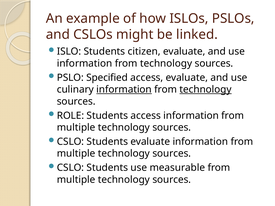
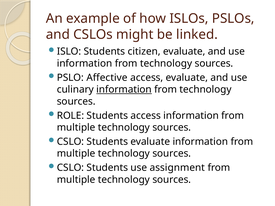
Specified: Specified -> Affective (107, 78)
technology underline: present -> none (206, 90)
measurable: measurable -> assignment (177, 168)
